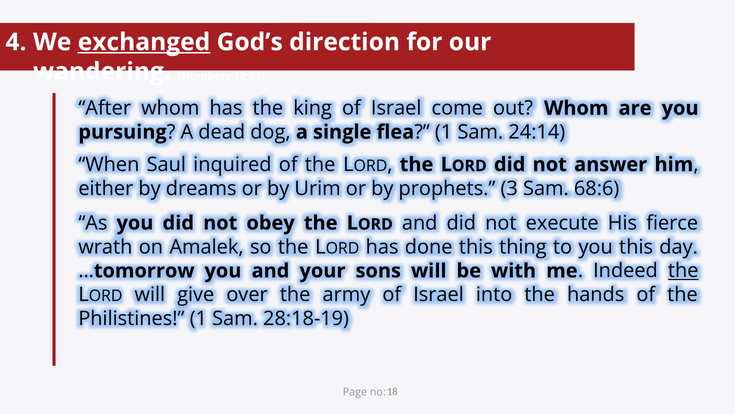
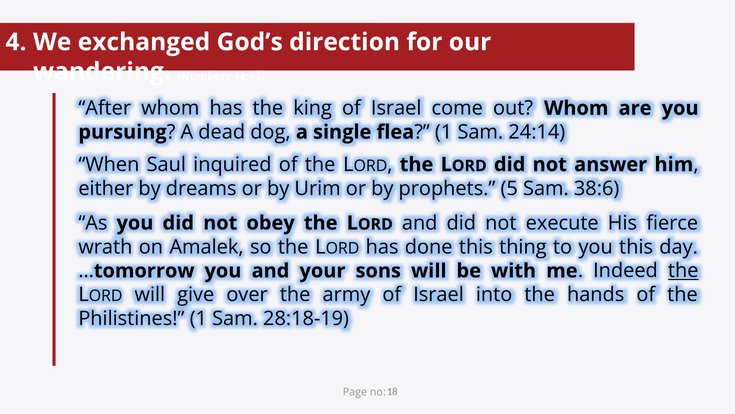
exchanged underline: present -> none (144, 42)
3: 3 -> 5 (509, 189)
68:6: 68:6 -> 38:6 (597, 189)
